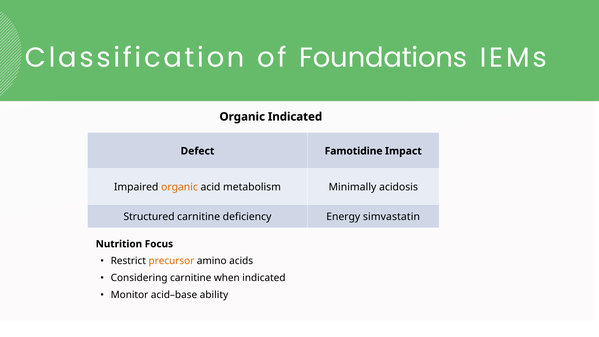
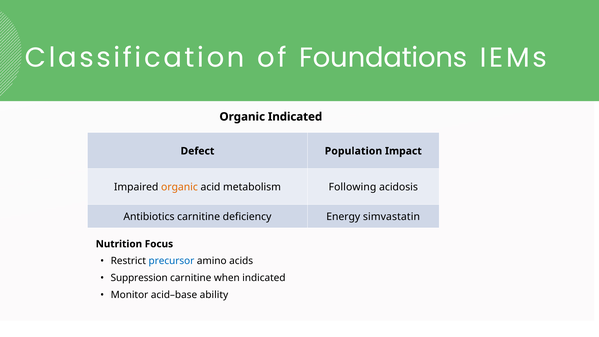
Famotidine: Famotidine -> Population (353, 151)
Minimally: Minimally -> Following (352, 187)
Structured: Structured -> Antibiotics (149, 217)
precursor colour: orange -> blue (171, 261)
Considering: Considering -> Suppression (139, 278)
